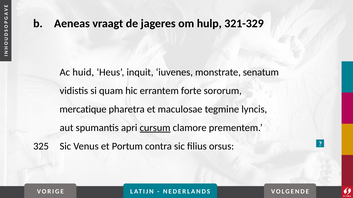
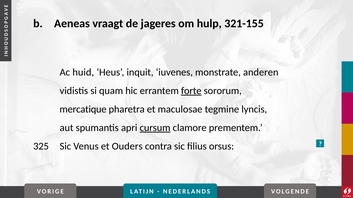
321-329: 321-329 -> 321-155 (244, 23)
senatum: senatum -> anderen (261, 72)
forte underline: none -> present (191, 91)
Portum: Portum -> Ouders (127, 147)
